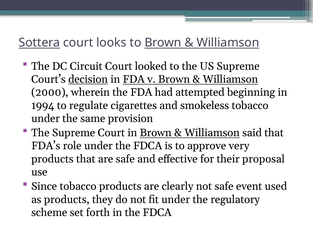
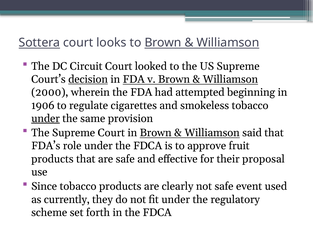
1994: 1994 -> 1906 (43, 105)
under underline: none -> present (46, 118)
very: very -> fruit (239, 146)
as products: products -> currently (67, 199)
